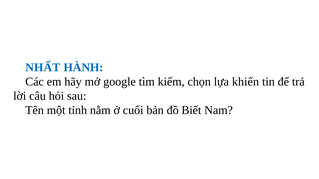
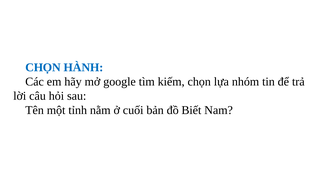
NHẤT: NHẤT -> CHỌN (43, 67)
khiến: khiến -> nhóm (246, 82)
